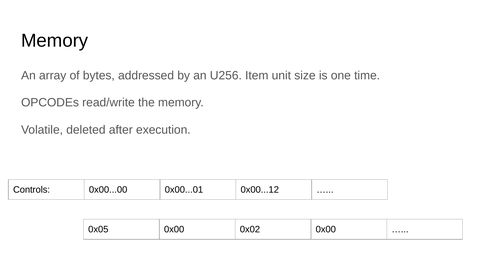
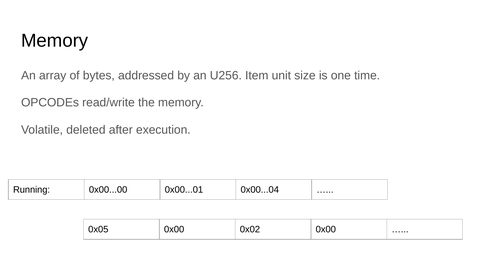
Controls: Controls -> Running (32, 189)
0x00...12: 0x00...12 -> 0x00...04 (260, 189)
